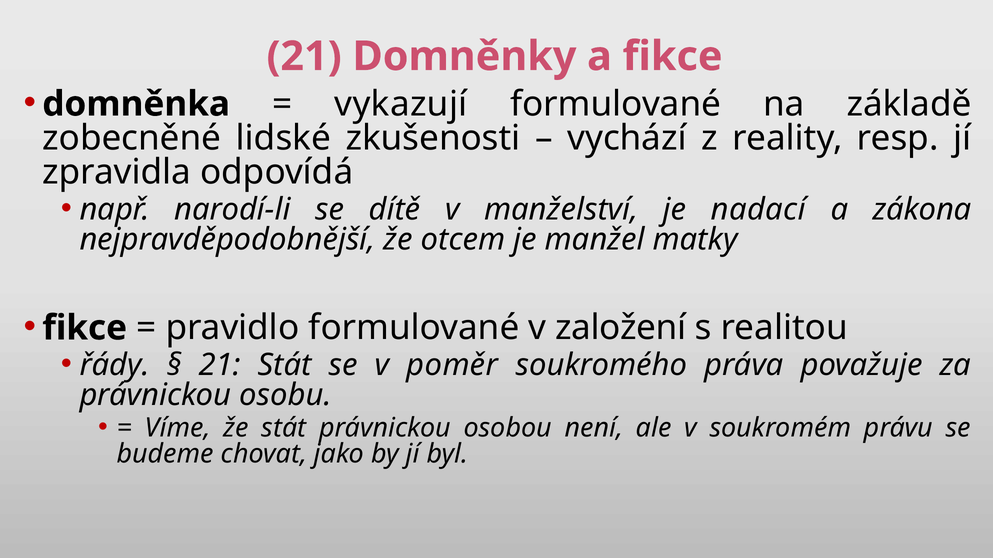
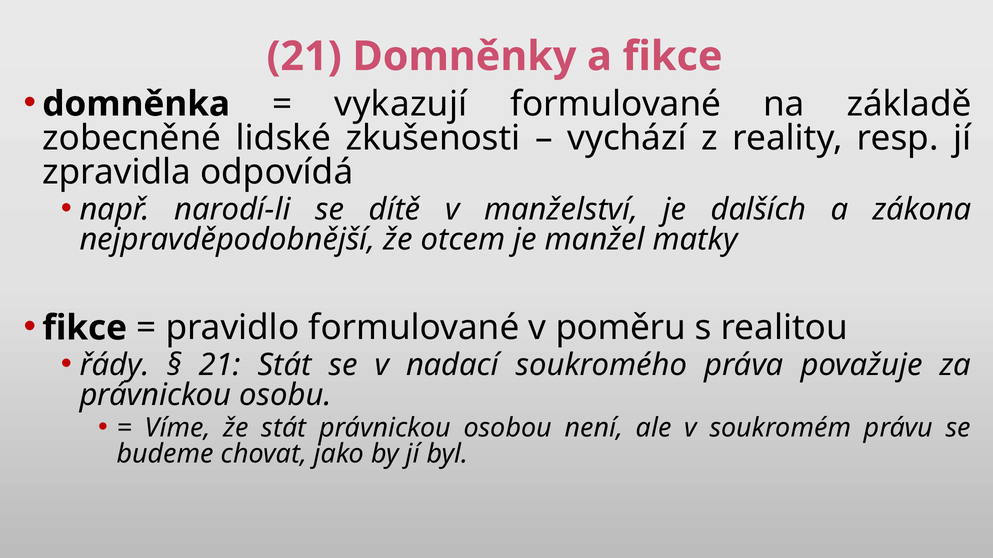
nadací: nadací -> dalších (759, 209)
založení: založení -> poměru (621, 328)
poměr: poměr -> nadací (452, 365)
